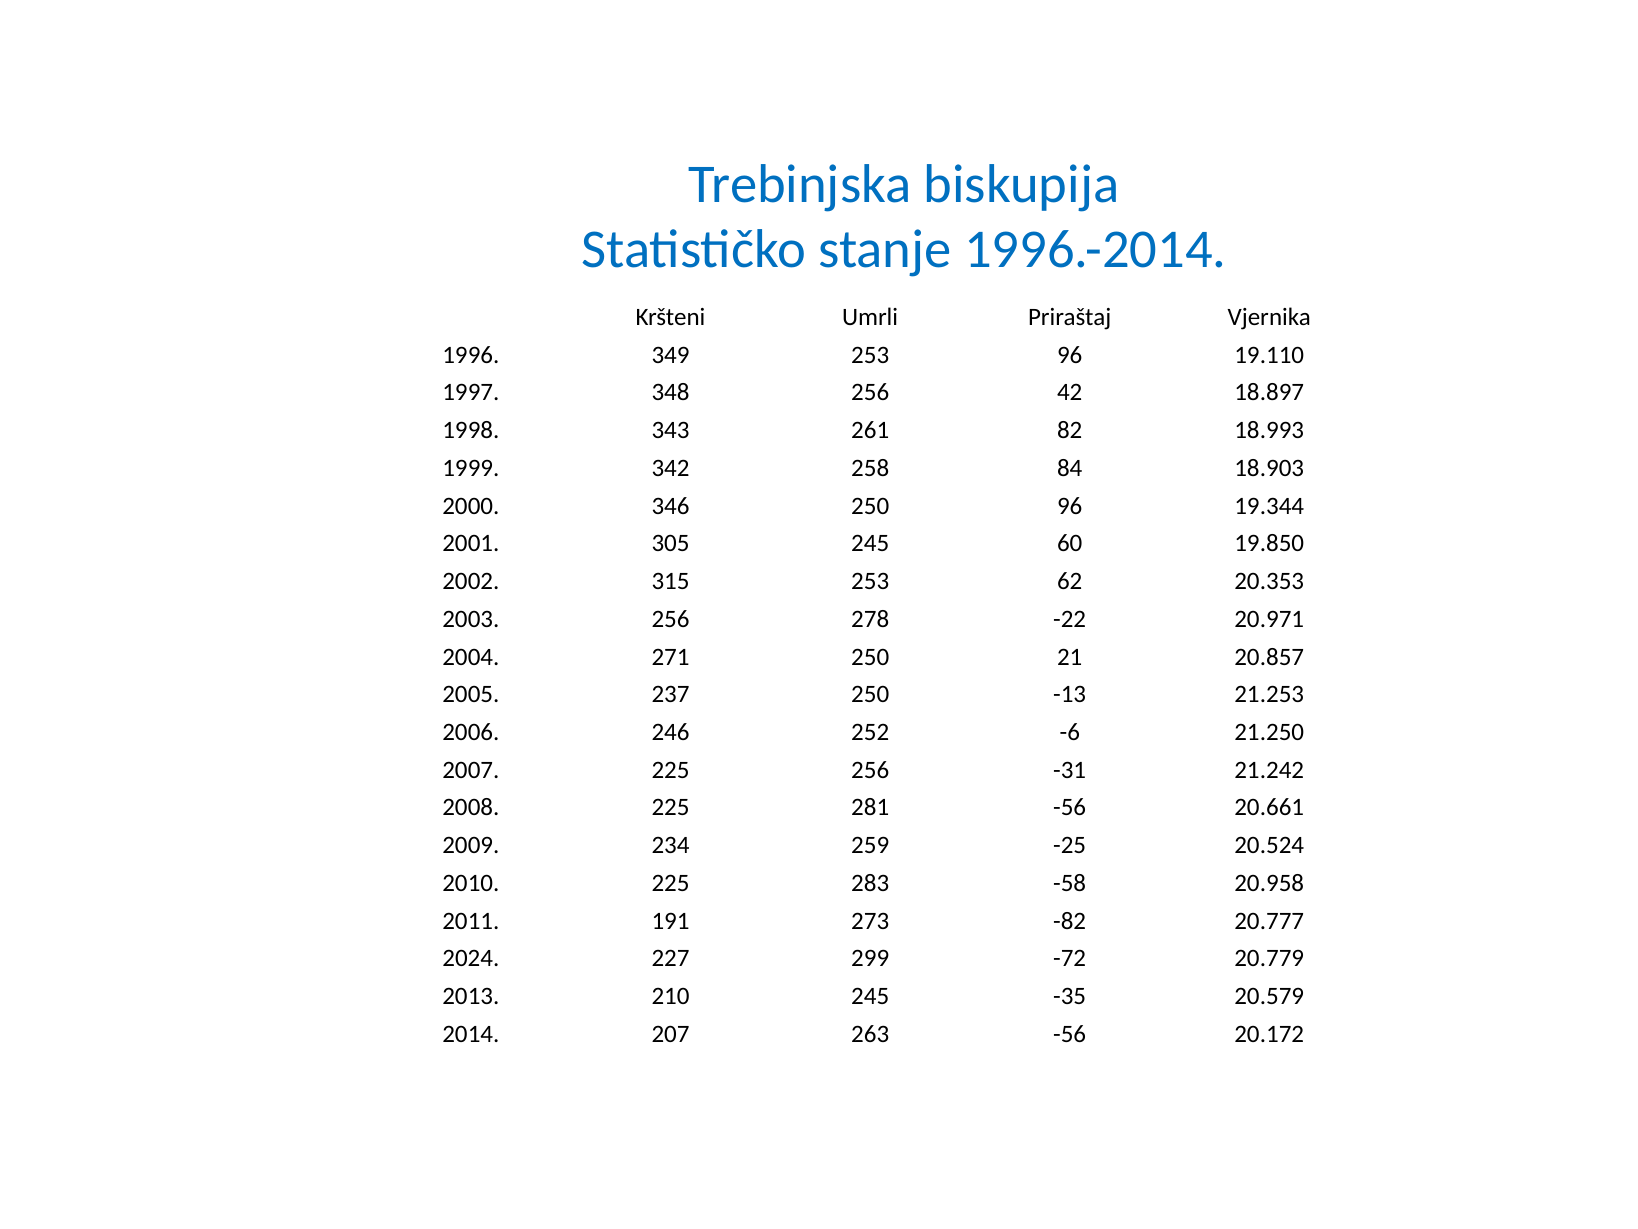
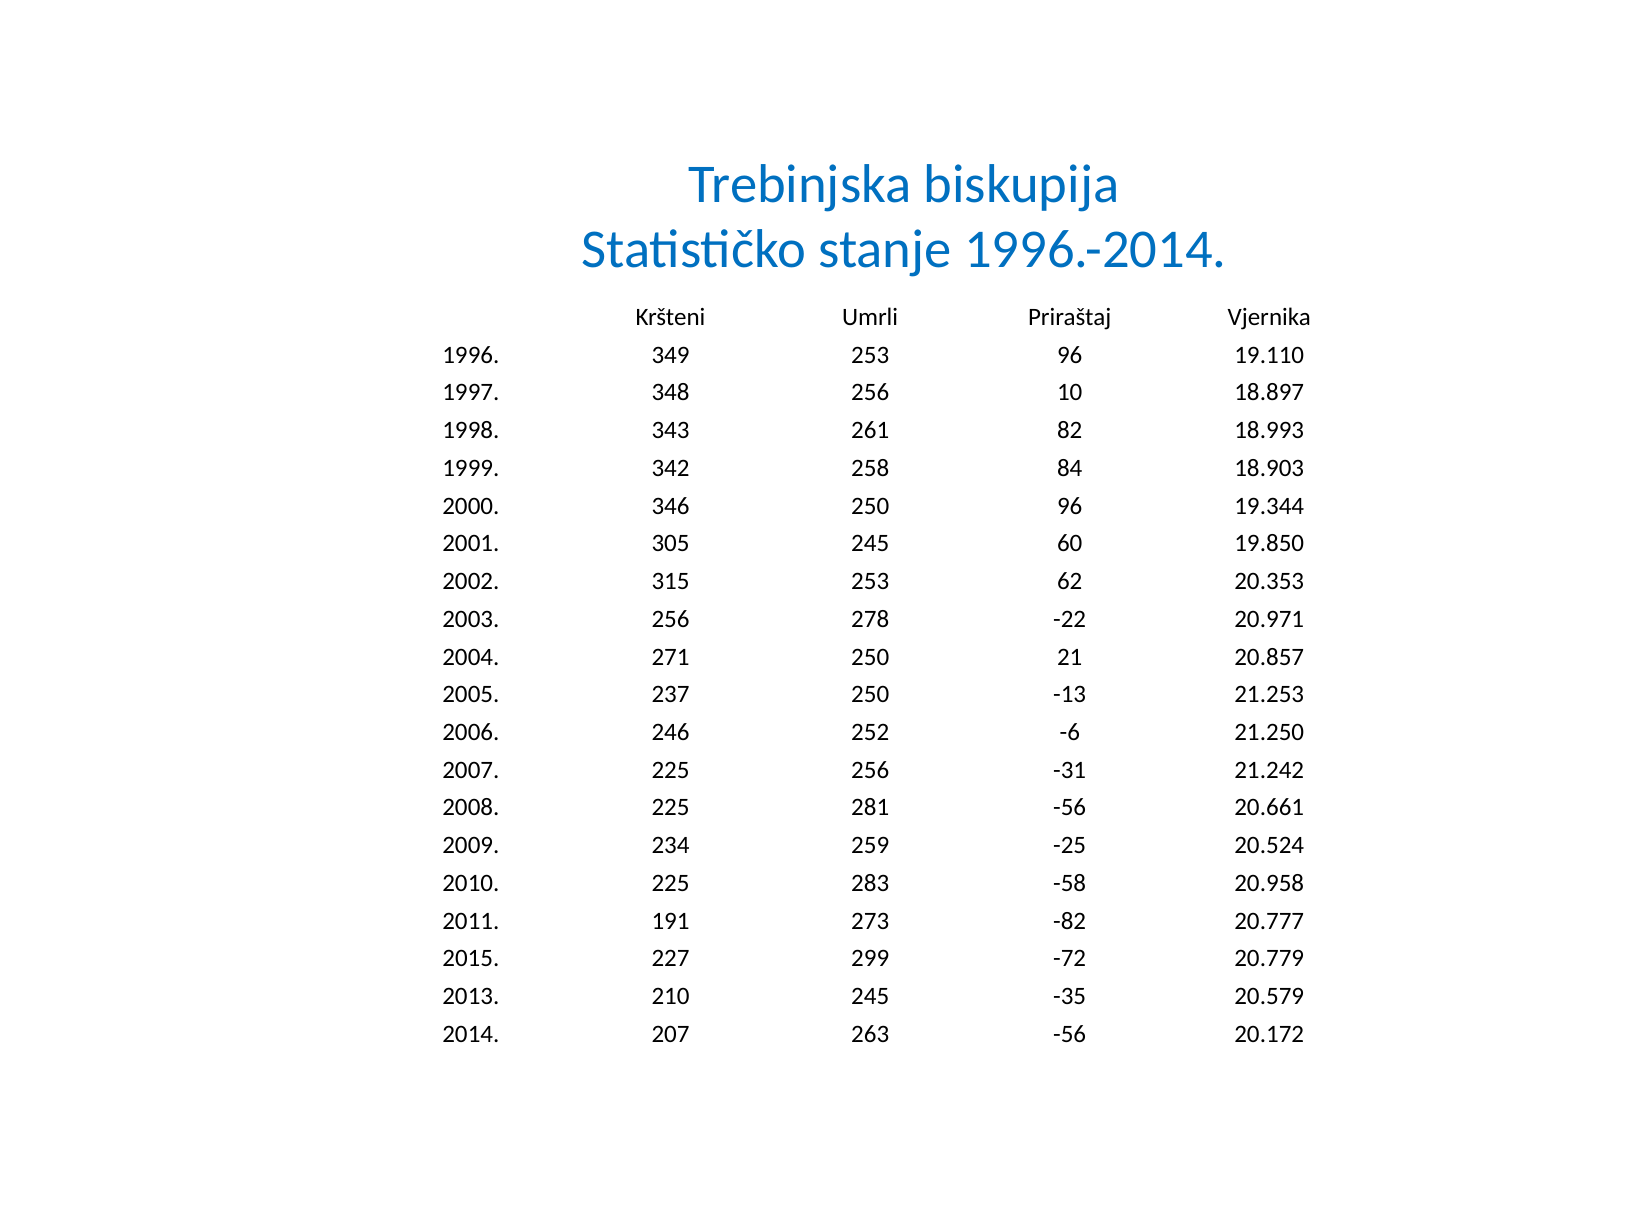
42: 42 -> 10 (1070, 392)
2024: 2024 -> 2015 (471, 958)
